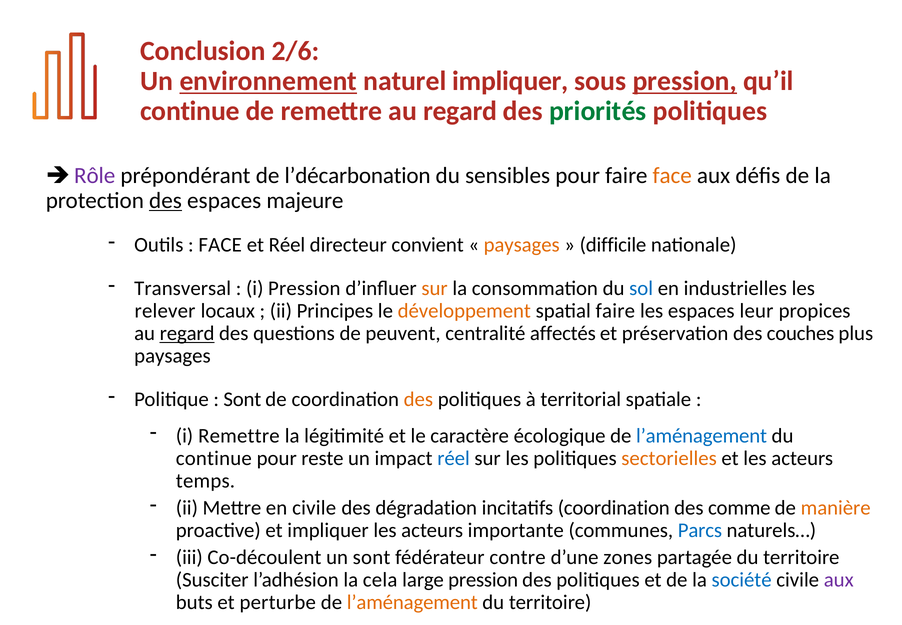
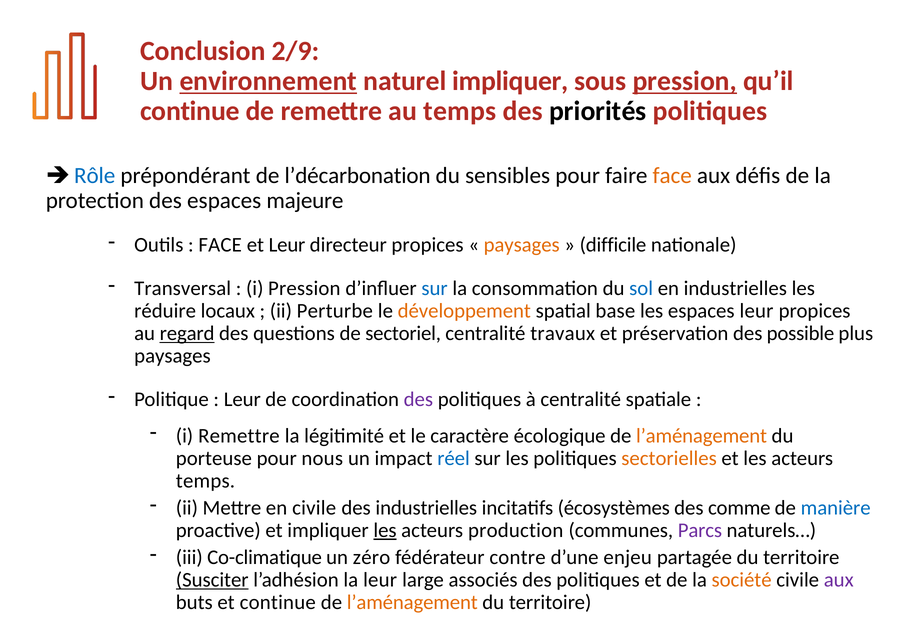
2/6: 2/6 -> 2/9 (296, 51)
remettre au regard: regard -> temps (460, 111)
priorités colour: green -> black (598, 111)
Rôle colour: purple -> blue (95, 175)
des underline: present -> none (165, 200)
et Réel: Réel -> Leur (287, 245)
directeur convient: convient -> propices (428, 245)
sur colour: orange -> blue (435, 288)
relever: relever -> réduire (165, 311)
Principes: Principes -> Perturbe (335, 311)
spatial faire: faire -> base (615, 311)
peuvent: peuvent -> sectoriel (403, 333)
affectés: affectés -> travaux (563, 333)
couches: couches -> possible (801, 333)
Sont: Sont -> Leur (242, 399)
des colour: orange -> purple (418, 399)
à territorial: territorial -> centralité (581, 399)
l’aménagement colour: blue -> orange (702, 435)
continue: continue -> porteuse (214, 458)
reste: reste -> nous (322, 458)
des dégradation: dégradation -> industrielles (426, 507)
incitatifs coordination: coordination -> écosystèmes (614, 507)
manière colour: orange -> blue (836, 507)
les underline: none -> present (385, 530)
importante: importante -> production (516, 530)
Parcs colour: blue -> purple (700, 530)
Co-découlent: Co-découlent -> Co-climatique (265, 557)
un sont: sont -> zéro (372, 557)
zones: zones -> enjeu (628, 557)
Susciter underline: none -> present (212, 579)
la cela: cela -> leur (380, 579)
large pression: pression -> associés (483, 579)
société colour: blue -> orange (742, 579)
et perturbe: perturbe -> continue (278, 602)
